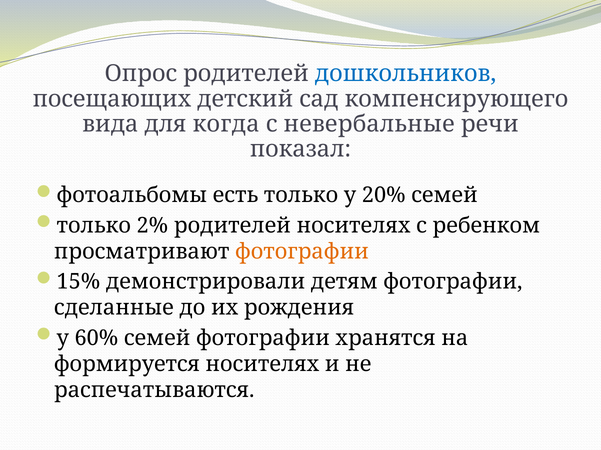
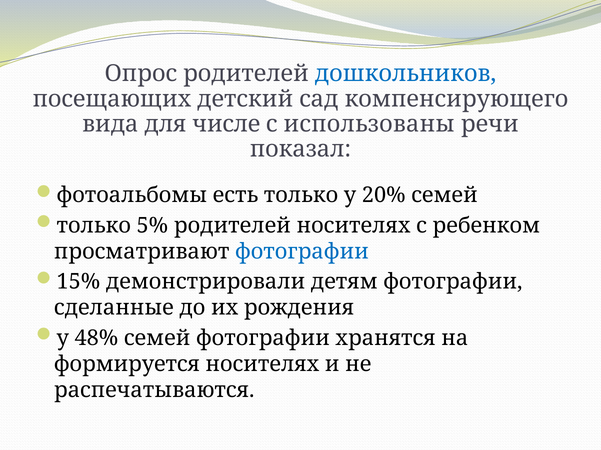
когда: когда -> числе (226, 124)
невербальные: невербальные -> использованы (369, 124)
2%: 2% -> 5% (152, 226)
фотографии colour: orange -> blue (302, 252)
60%: 60% -> 48% (96, 339)
